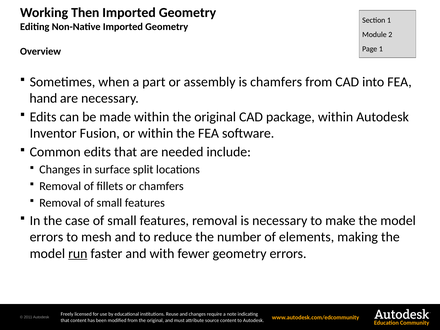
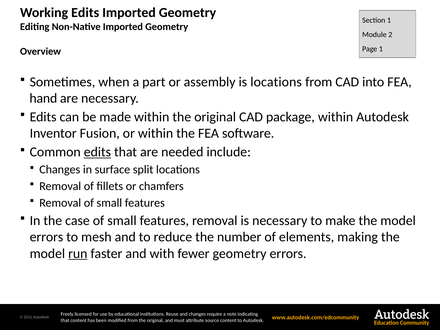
Working Then: Then -> Edits (85, 12)
is chamfers: chamfers -> locations (276, 82)
edits underline: none -> present (97, 152)
